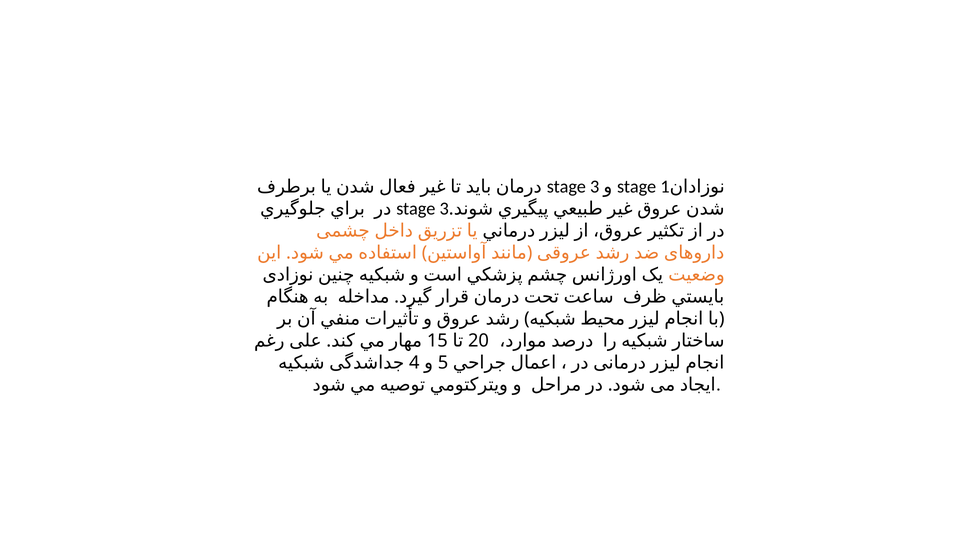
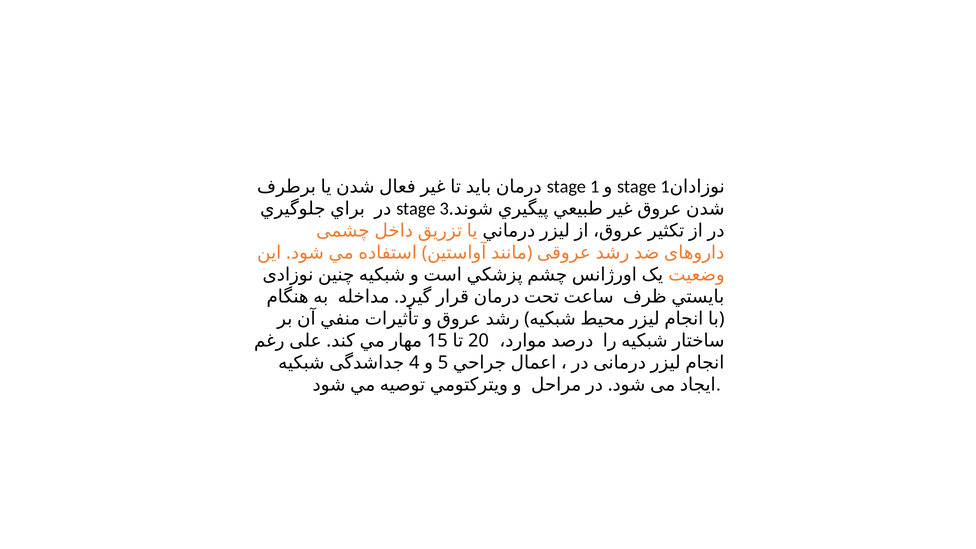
3: 3 -> 1 (595, 187)
